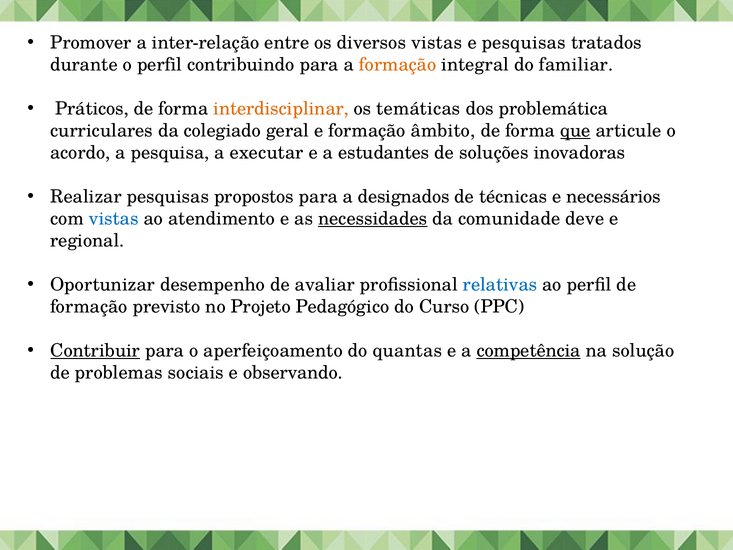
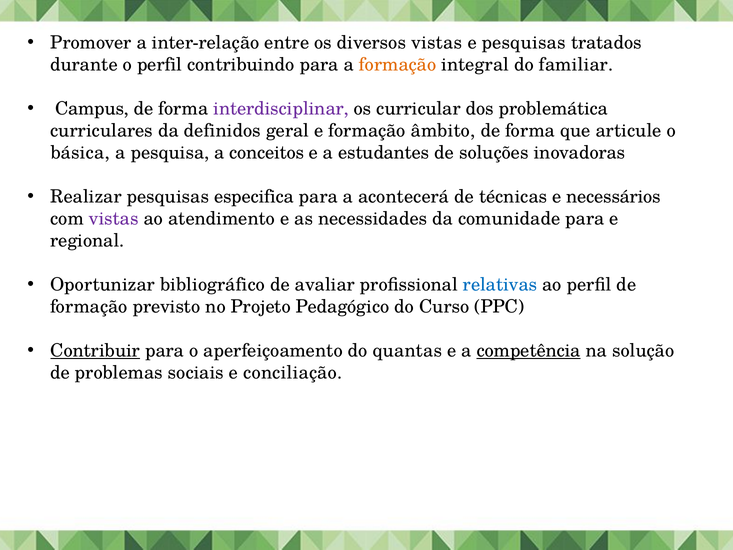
Práticos: Práticos -> Campus (92, 109)
interdisciplinar colour: orange -> purple (281, 109)
temáticas: temáticas -> curricular (419, 109)
colegiado: colegiado -> definidos (222, 131)
que underline: present -> none (575, 131)
acordo: acordo -> básica (80, 153)
executar: executar -> conceitos (267, 153)
propostos: propostos -> especifica (254, 197)
designados: designados -> acontecerá (404, 197)
vistas colour: blue -> purple (114, 219)
necessidades underline: present -> none (373, 219)
comunidade deve: deve -> para (585, 219)
desempenho: desempenho -> bibliográfico (213, 285)
observando: observando -> conciliação (293, 373)
